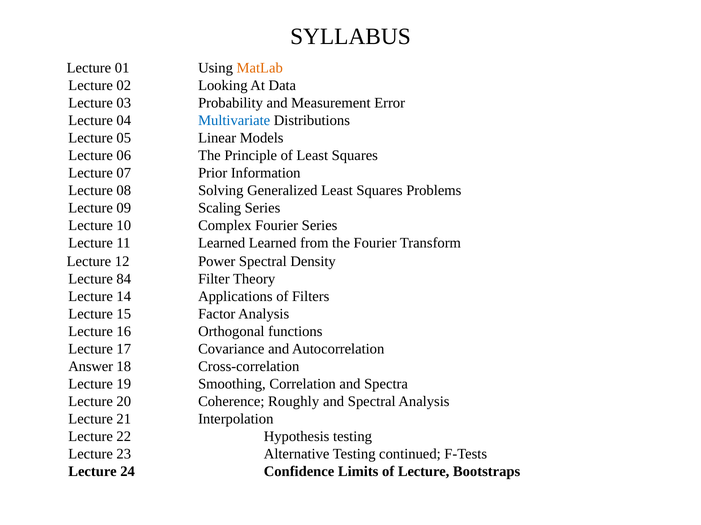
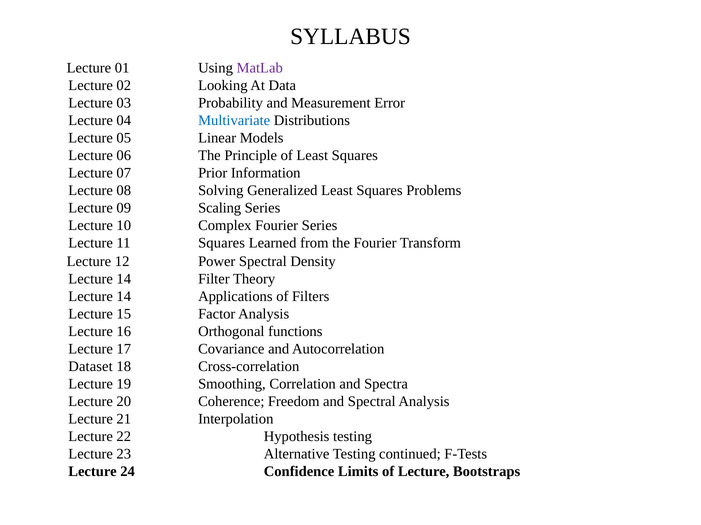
MatLab colour: orange -> purple (260, 68)
11 Learned: Learned -> Squares (222, 243)
84: 84 -> 14 (124, 279)
Answer: Answer -> Dataset (91, 367)
Roughly: Roughly -> Freedom (294, 402)
